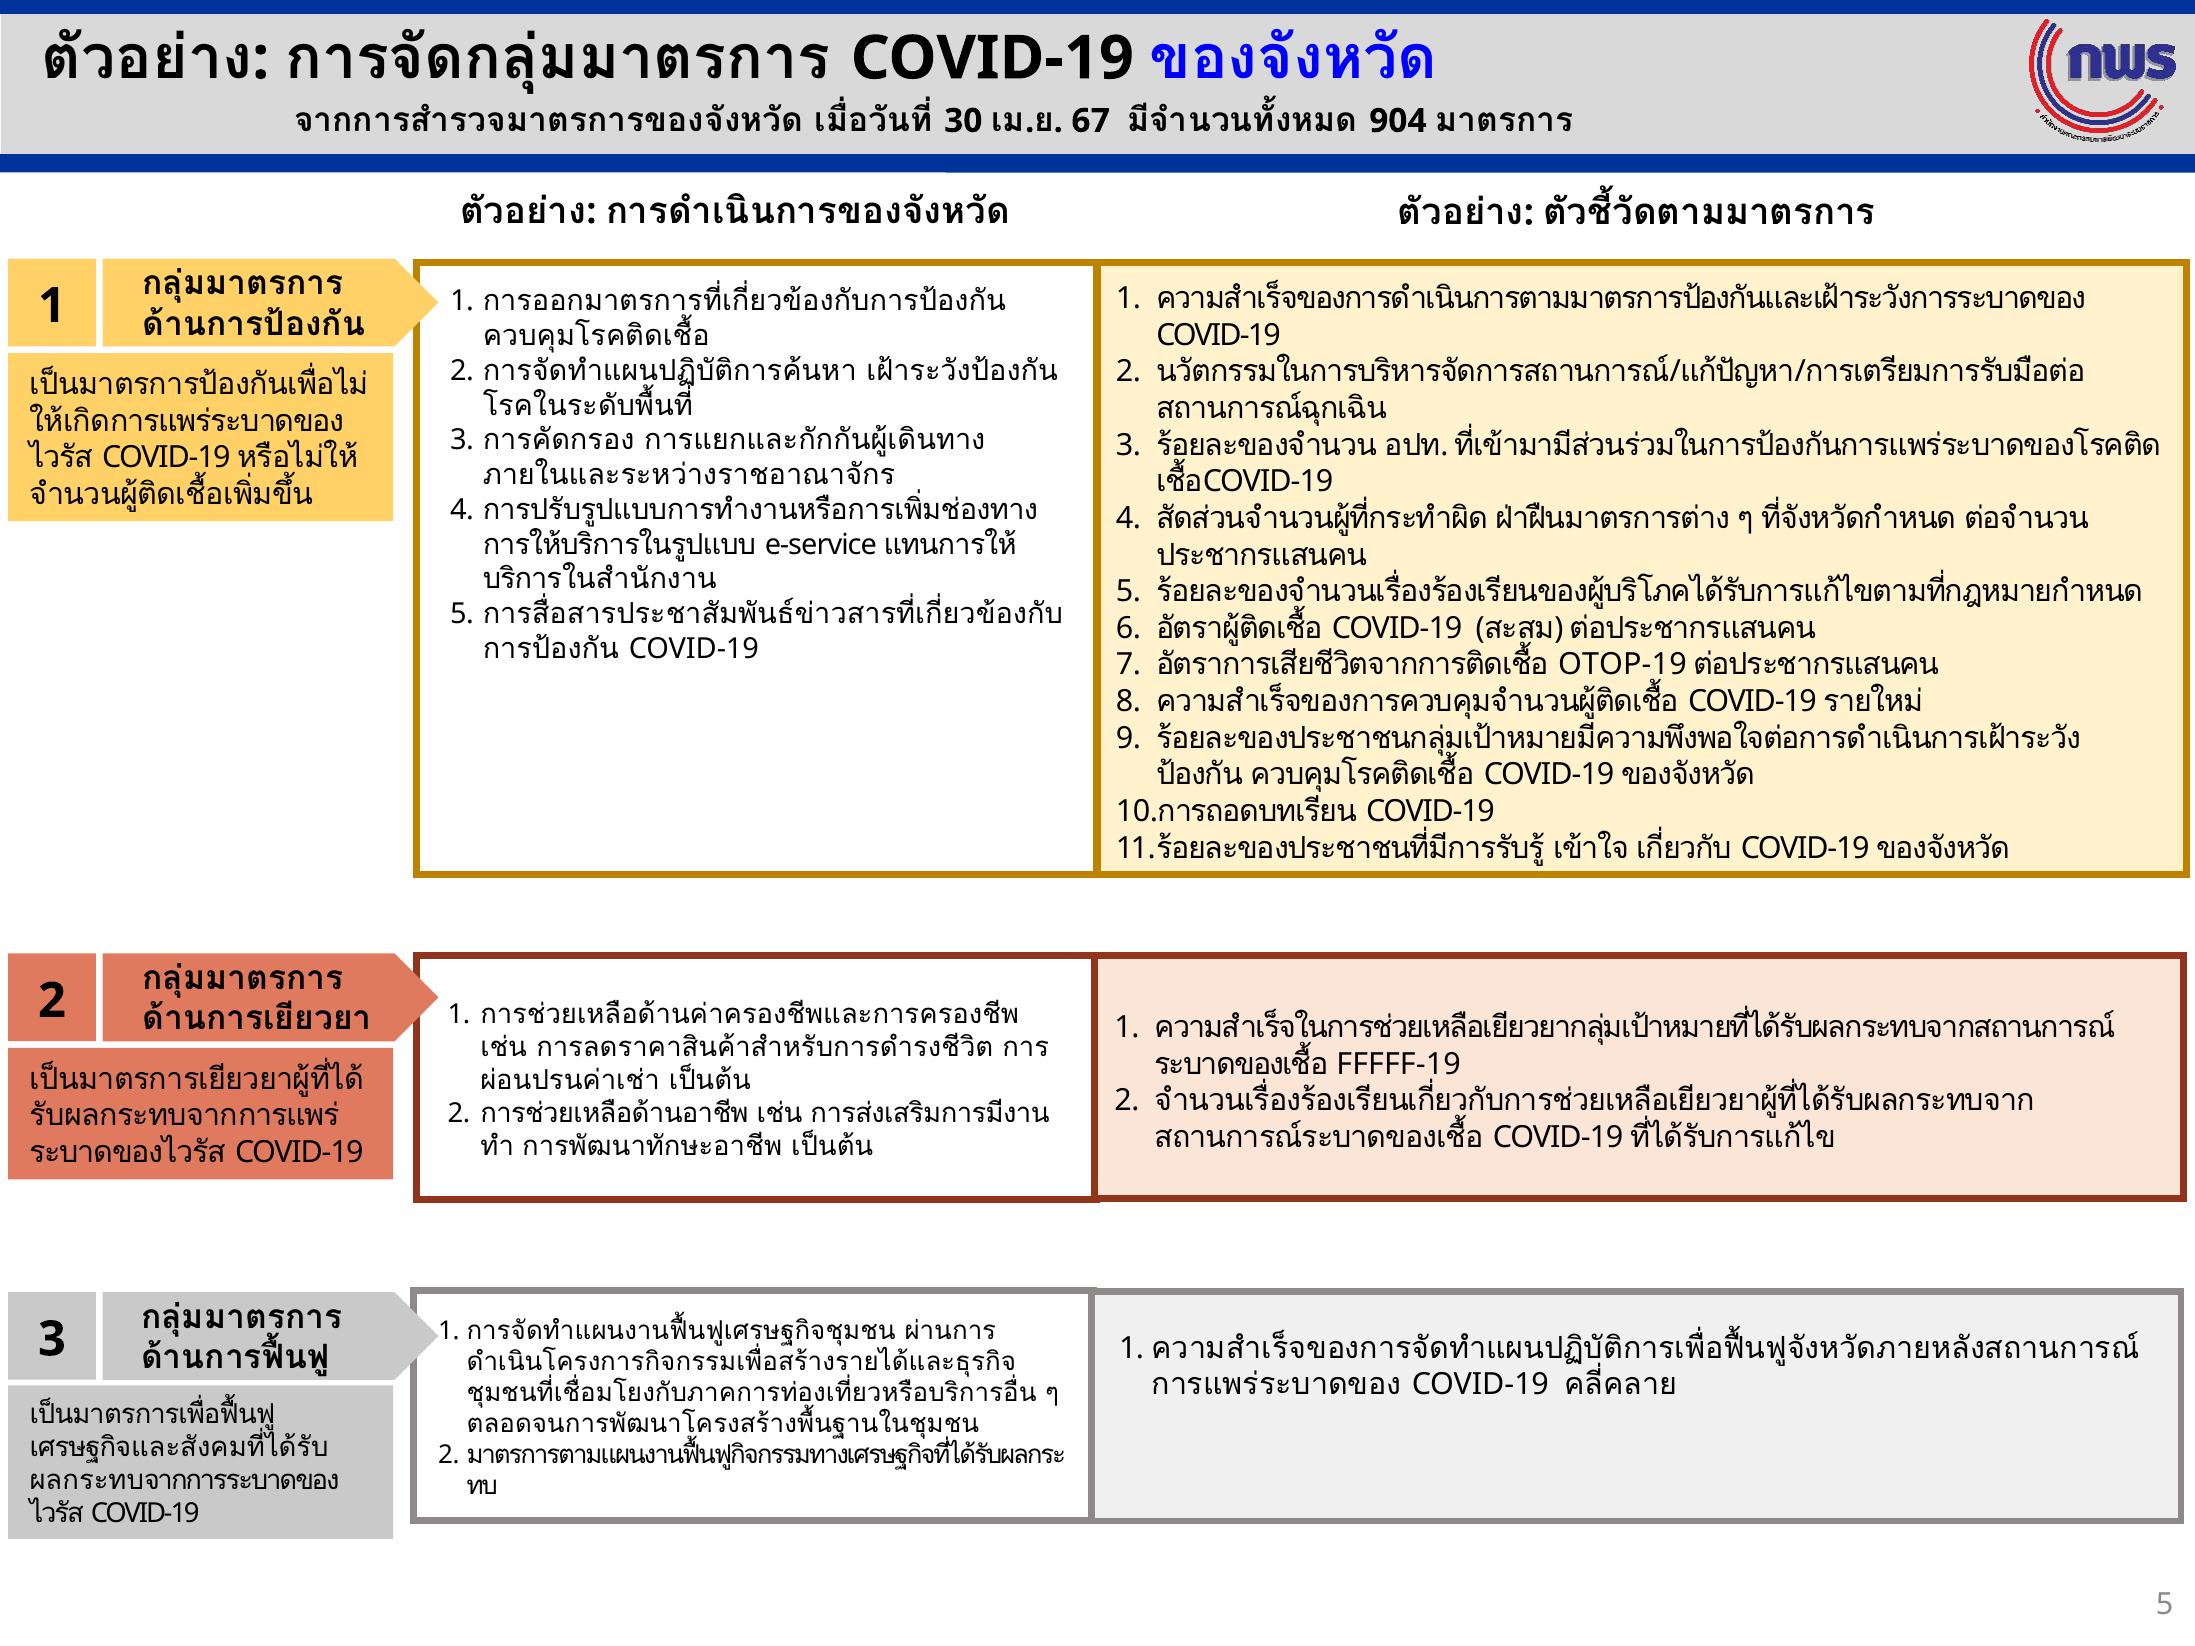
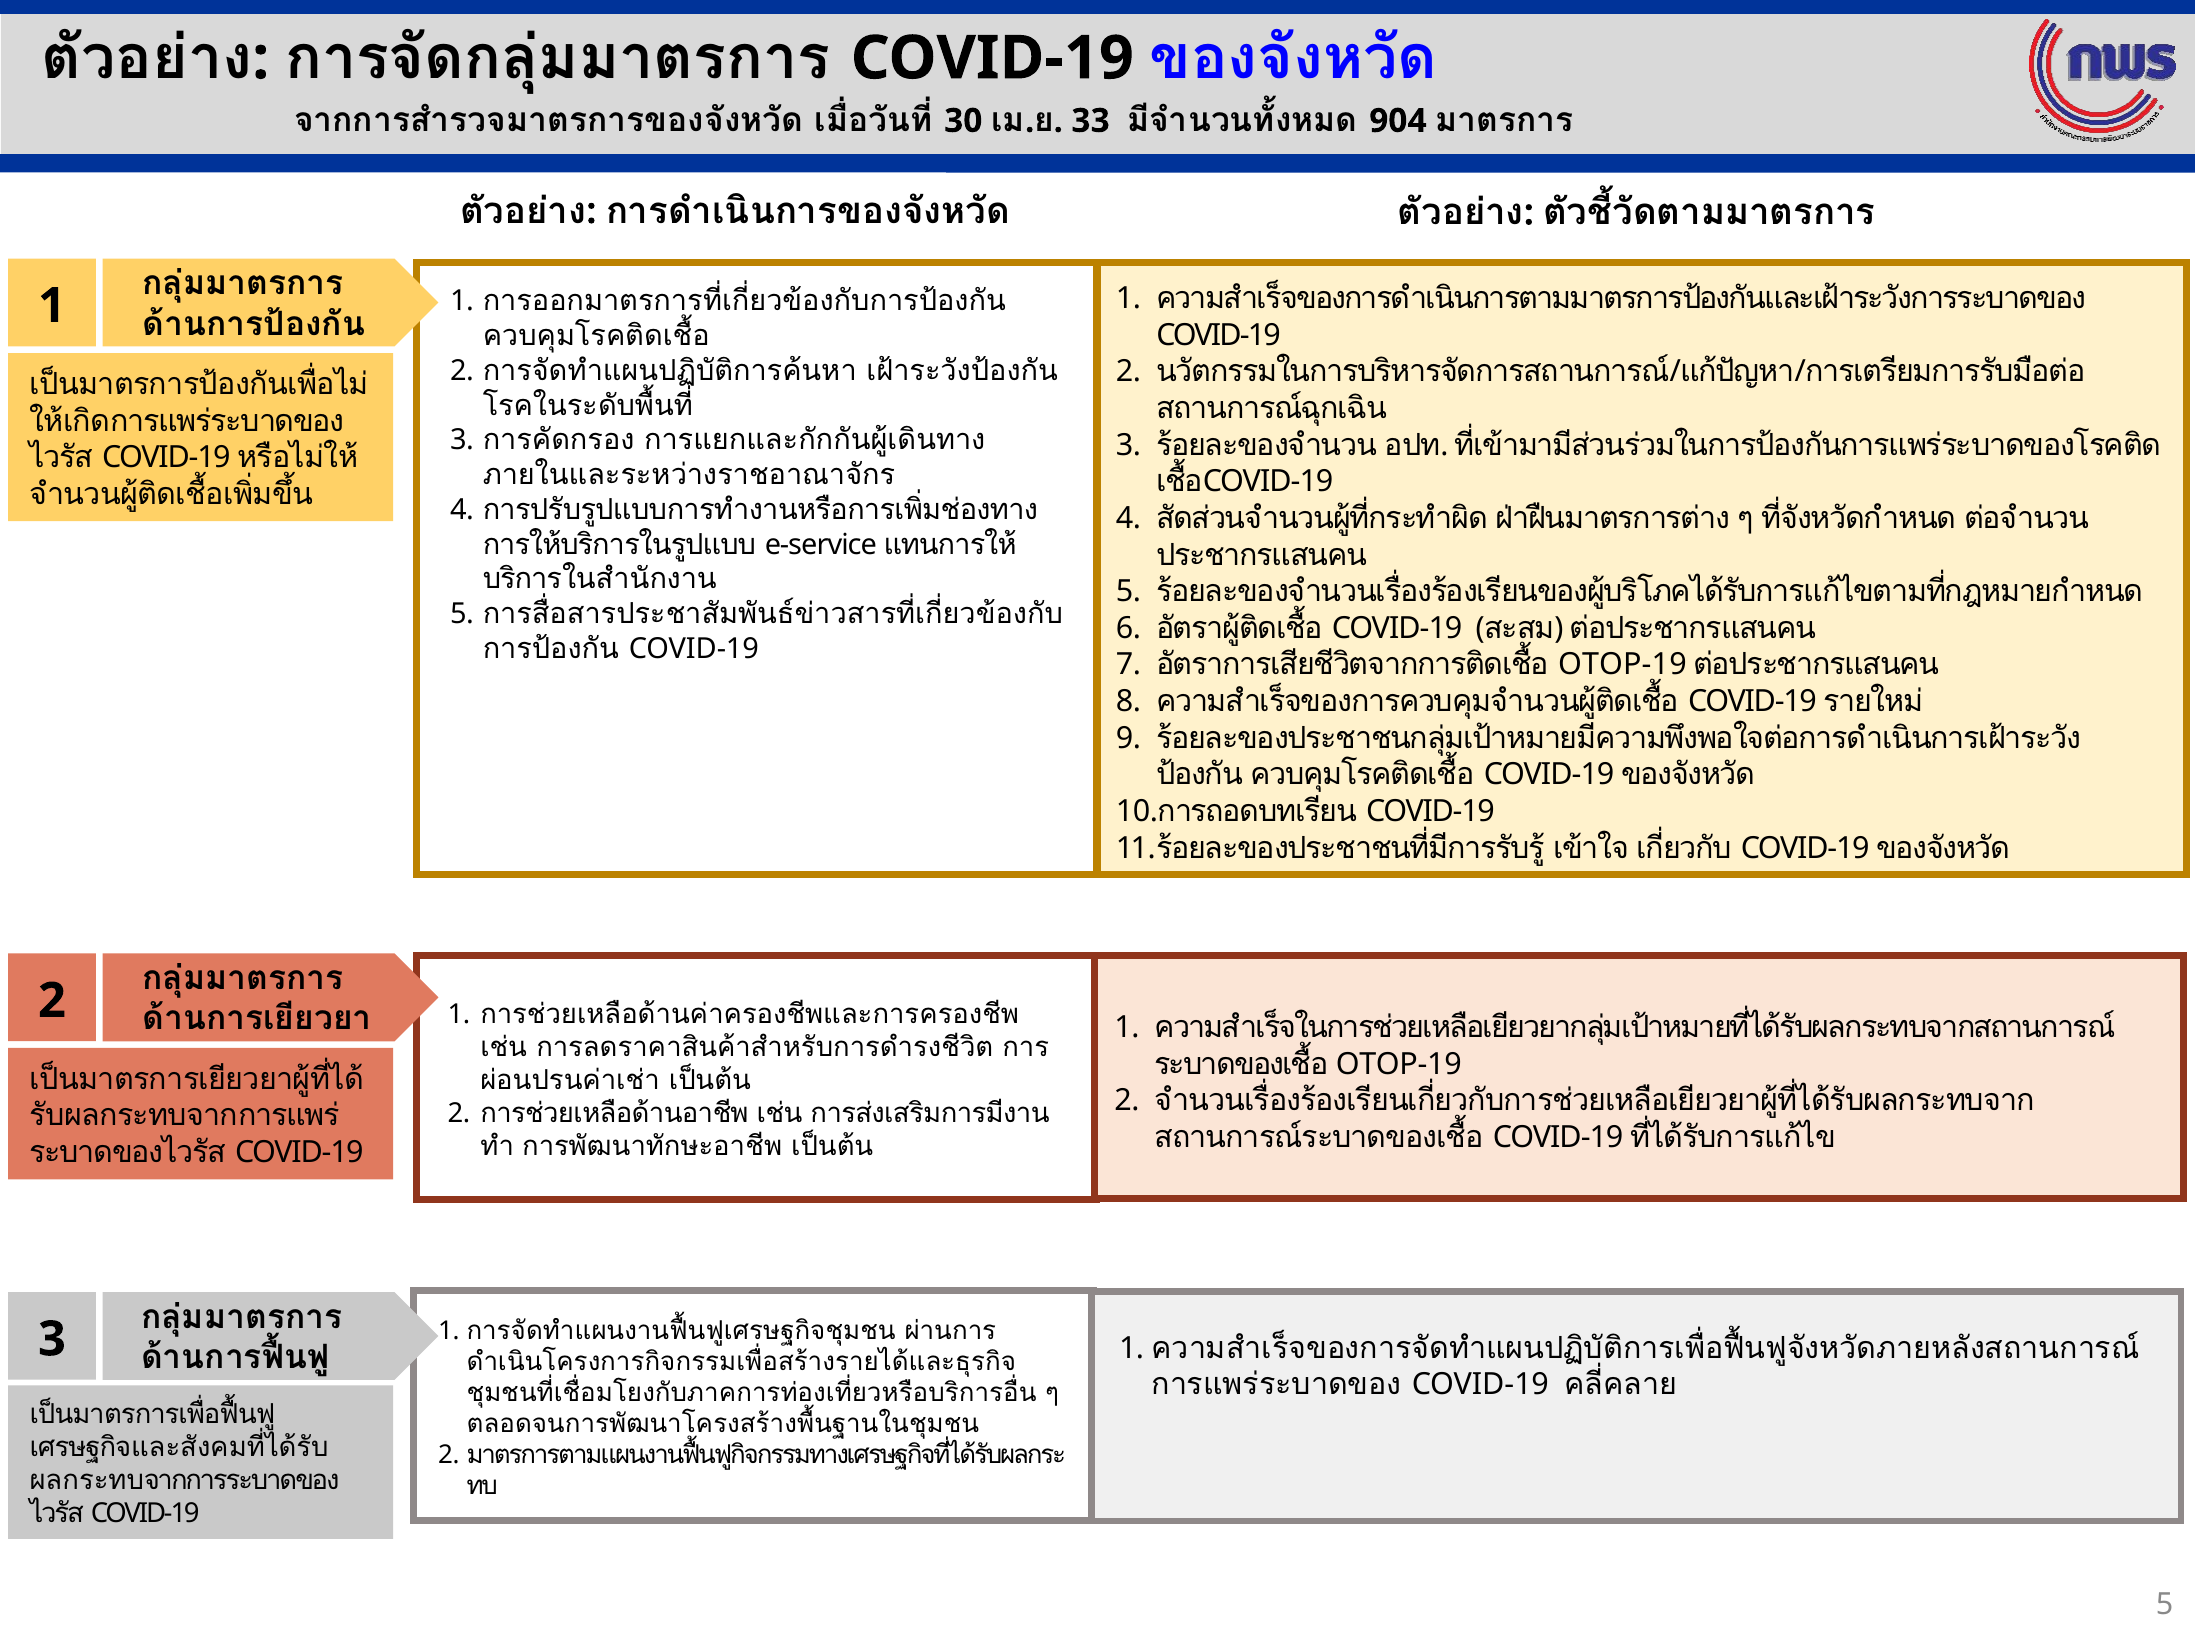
67: 67 -> 33 (1091, 121)
FFFFF-19: FFFFF-19 -> OTOP-19 (1399, 1064)
